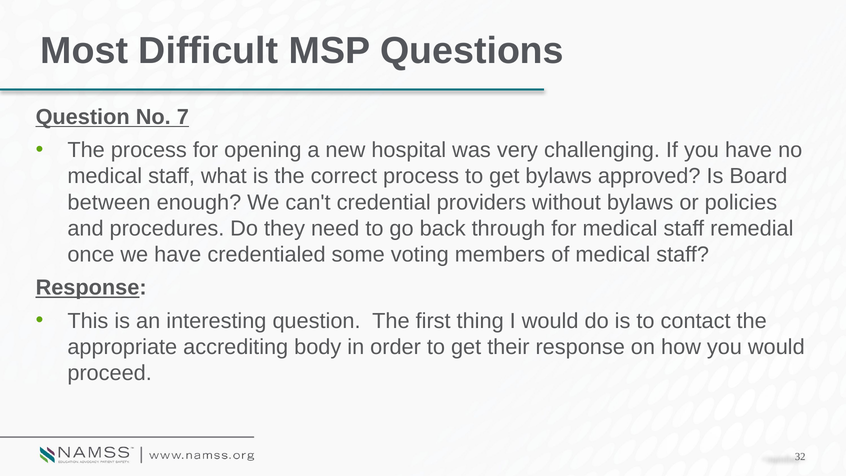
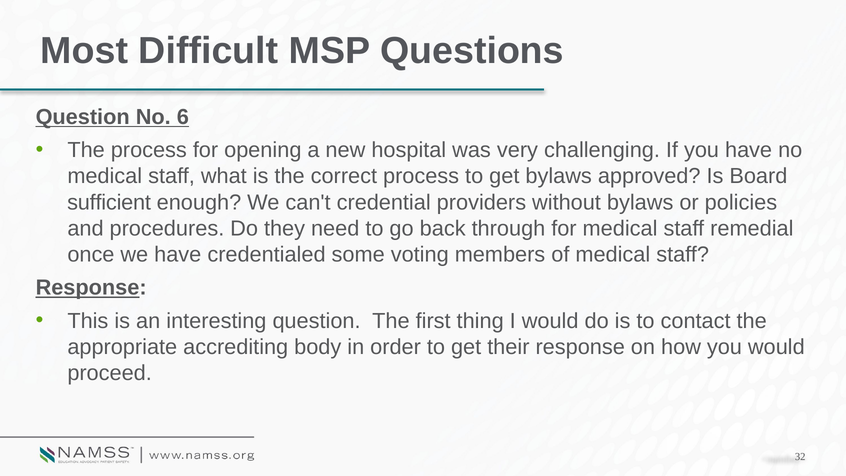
7: 7 -> 6 (183, 117)
between: between -> sufficient (109, 202)
